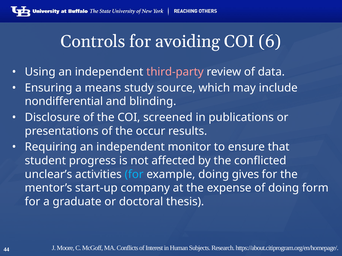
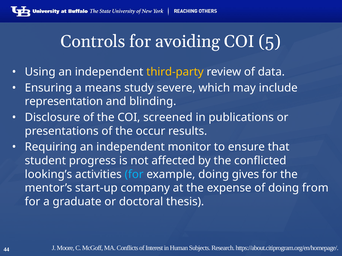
6: 6 -> 5 (270, 42)
third-party colour: pink -> yellow (175, 72)
source: source -> severe (176, 88)
nondifferential: nondifferential -> representation (64, 102)
unclear’s: unclear’s -> looking’s (48, 175)
form: form -> from (315, 188)
